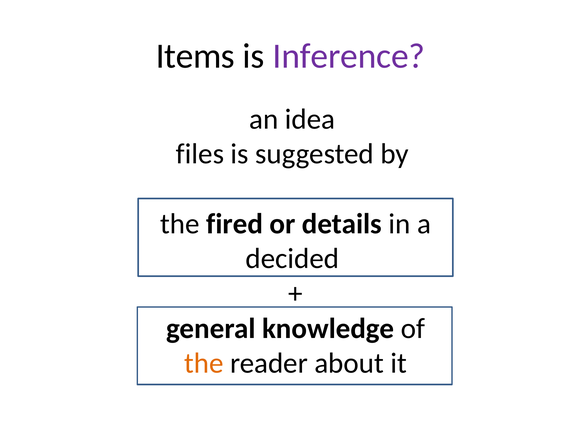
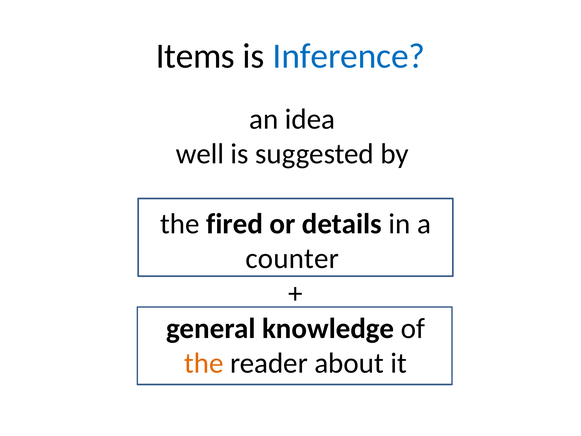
Inference colour: purple -> blue (349, 56)
files: files -> well (200, 154)
decided: decided -> counter (292, 259)
